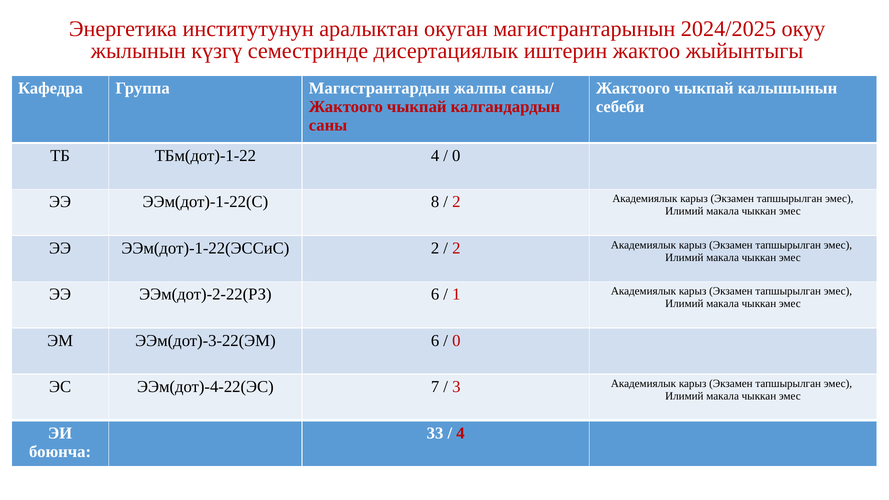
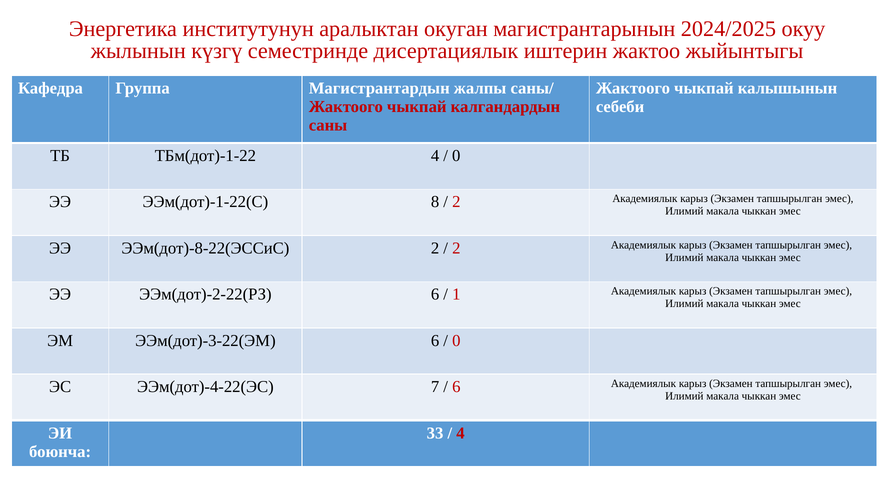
ЭЭм(дот)-1-22(ЭССиС: ЭЭм(дот)-1-22(ЭССиС -> ЭЭм(дот)-8-22(ЭССиС (205, 248)
3: 3 -> 6 (456, 387)
